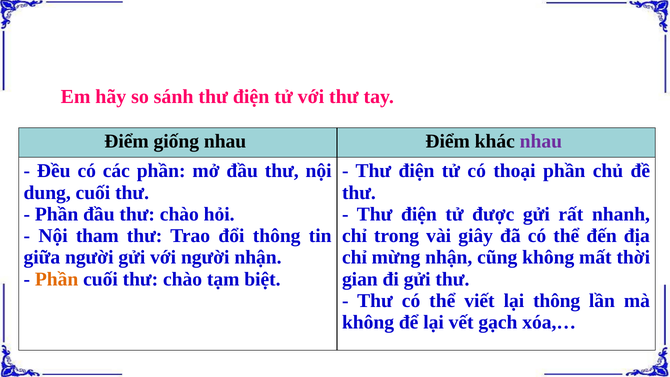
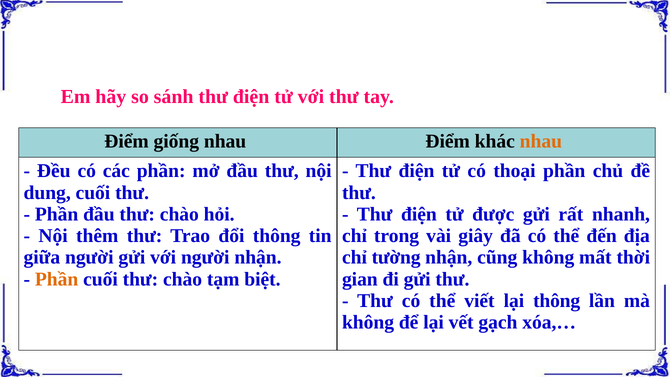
nhau colour: purple -> orange (541, 141)
tham: tham -> thêm (97, 236)
mừng: mừng -> tường (396, 257)
